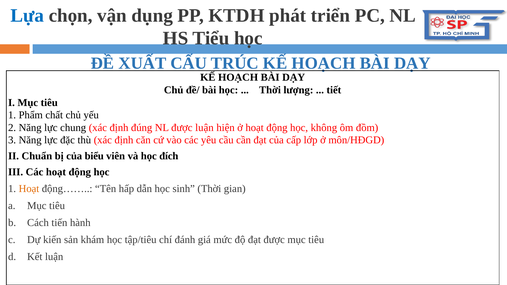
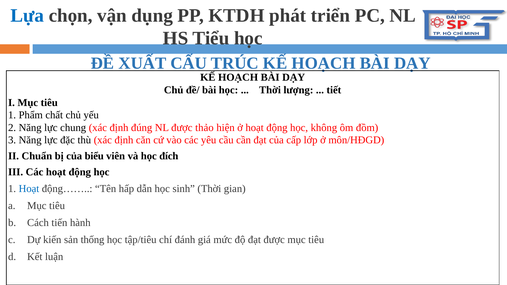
được luận: luận -> thảo (204, 128)
Hoạt colour: orange -> blue (29, 189)
khám: khám -> thống (93, 240)
